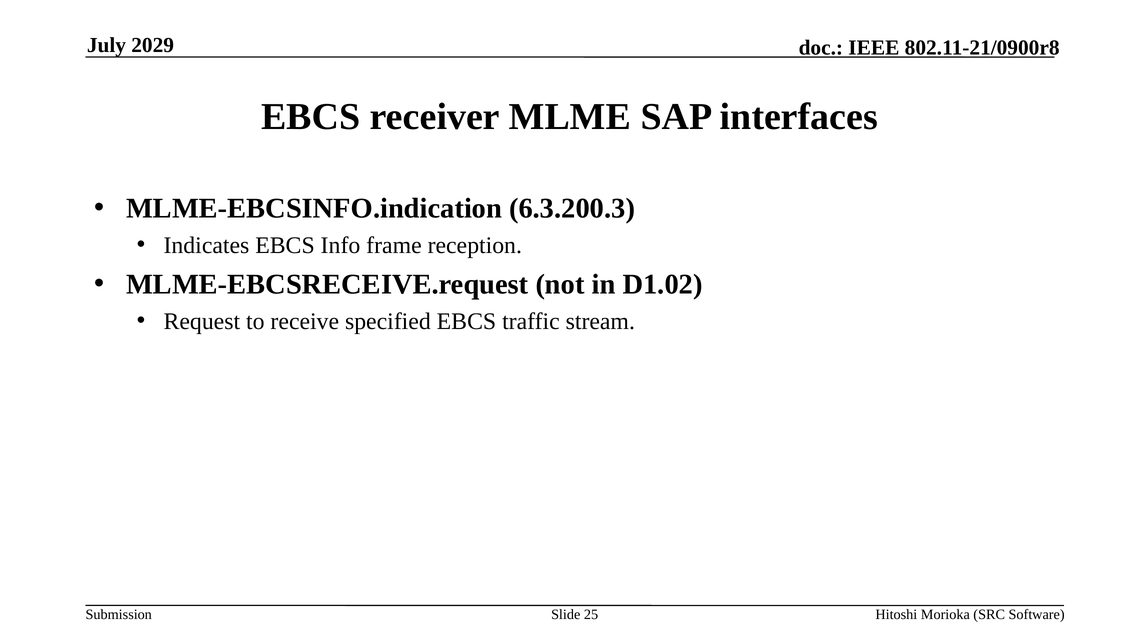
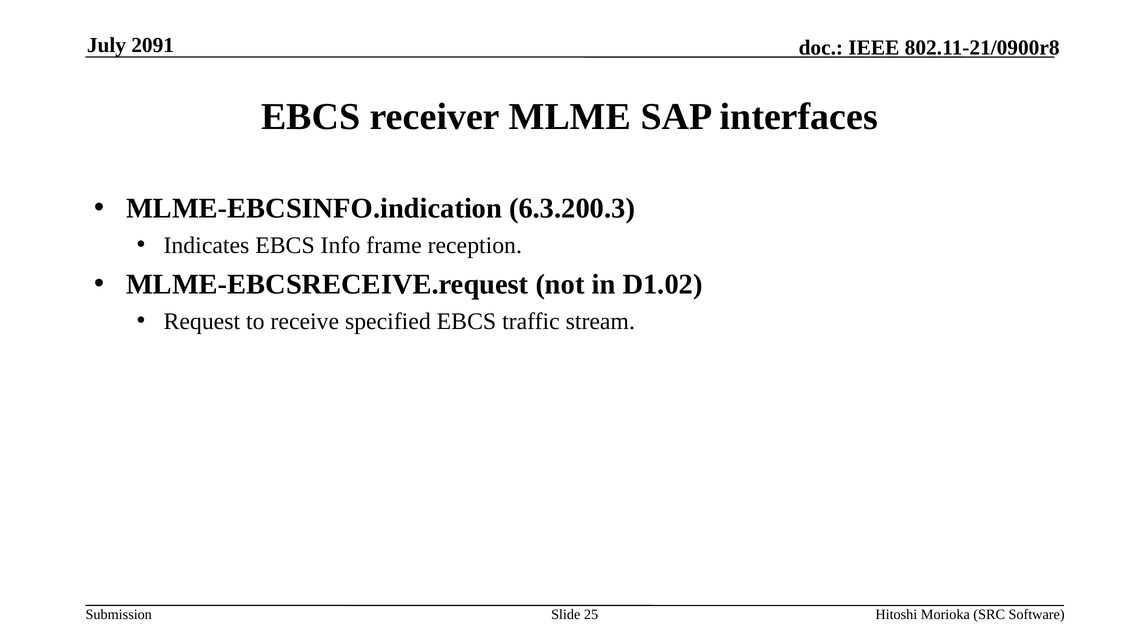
2029: 2029 -> 2091 (153, 45)
